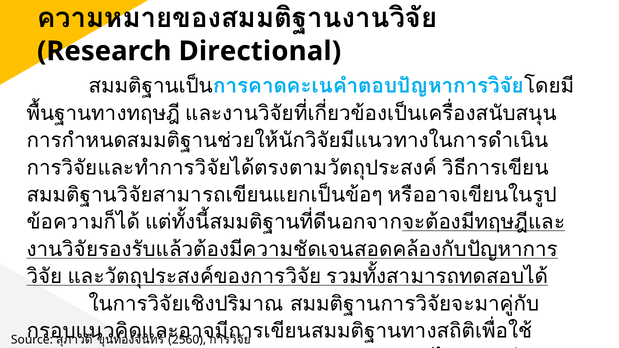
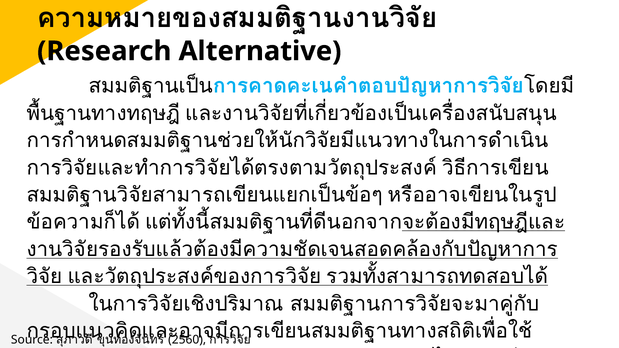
Directional: Directional -> Alternative (260, 51)
